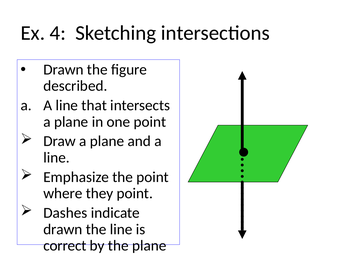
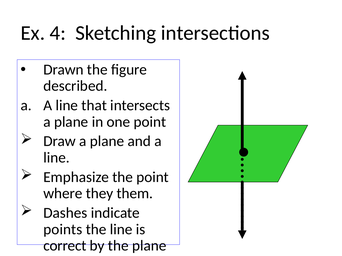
they point: point -> them (135, 194)
drawn: drawn -> points (63, 230)
